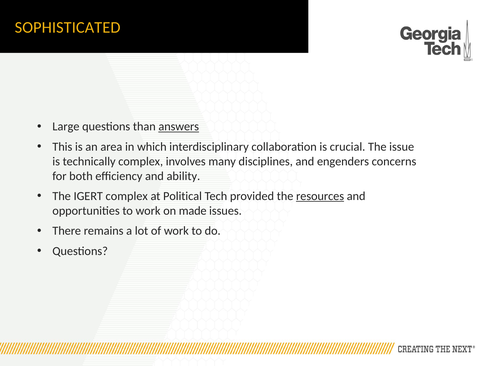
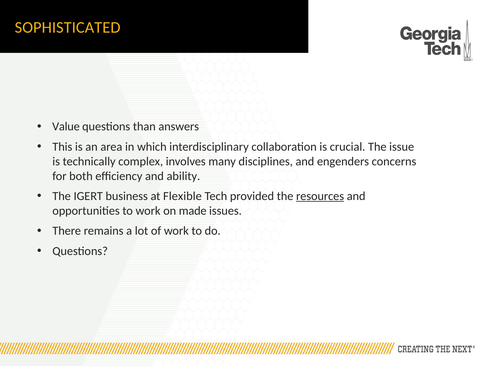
Large: Large -> Value (66, 127)
answers underline: present -> none (179, 127)
IGERT complex: complex -> business (127, 197)
Political: Political -> Flexible (182, 197)
